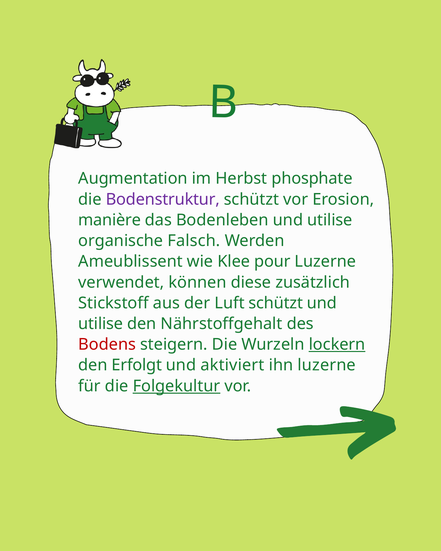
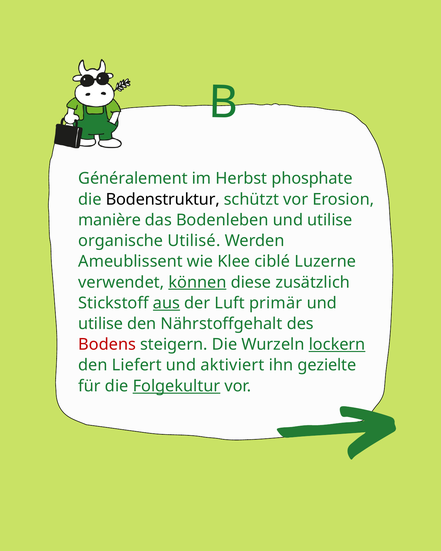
Augmentation: Augmentation -> Généralement (133, 179)
Bodenstruktur colour: purple -> black (163, 199)
Falsch: Falsch -> Utilisé (194, 241)
pour: pour -> ciblé (272, 262)
können underline: none -> present (197, 282)
aus underline: none -> present (166, 303)
Luft schützt: schützt -> primär (276, 303)
Erfolgt: Erfolgt -> Liefert (137, 365)
ihn luzerne: luzerne -> gezielte (327, 365)
